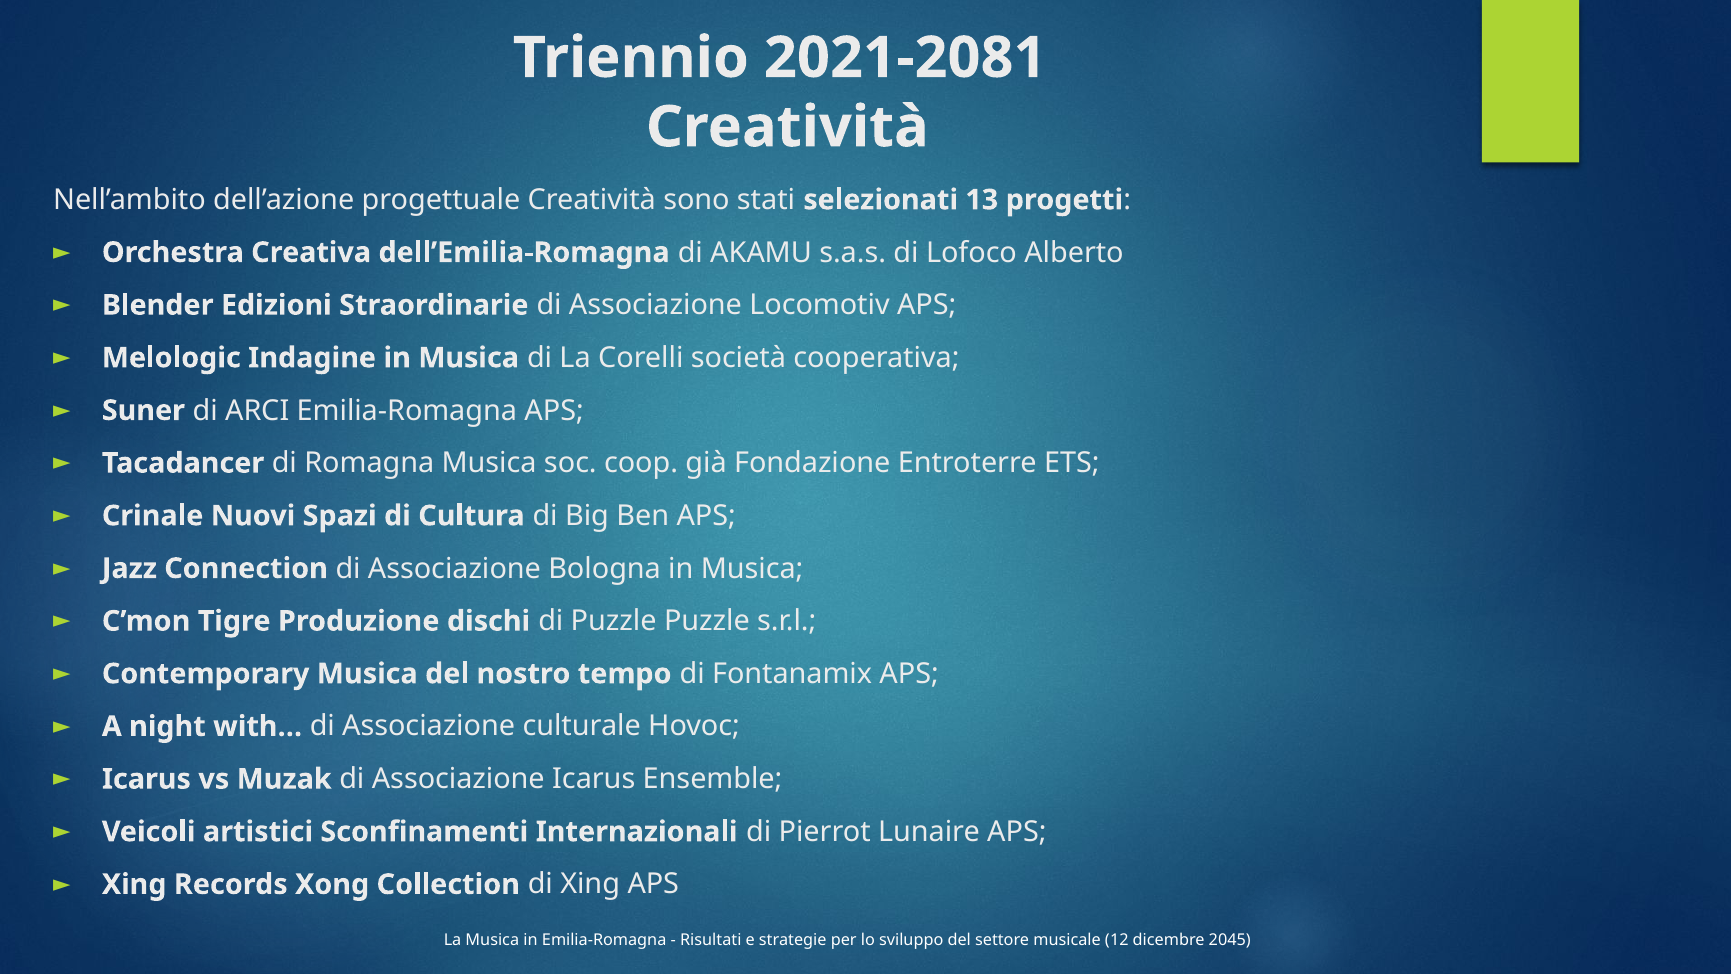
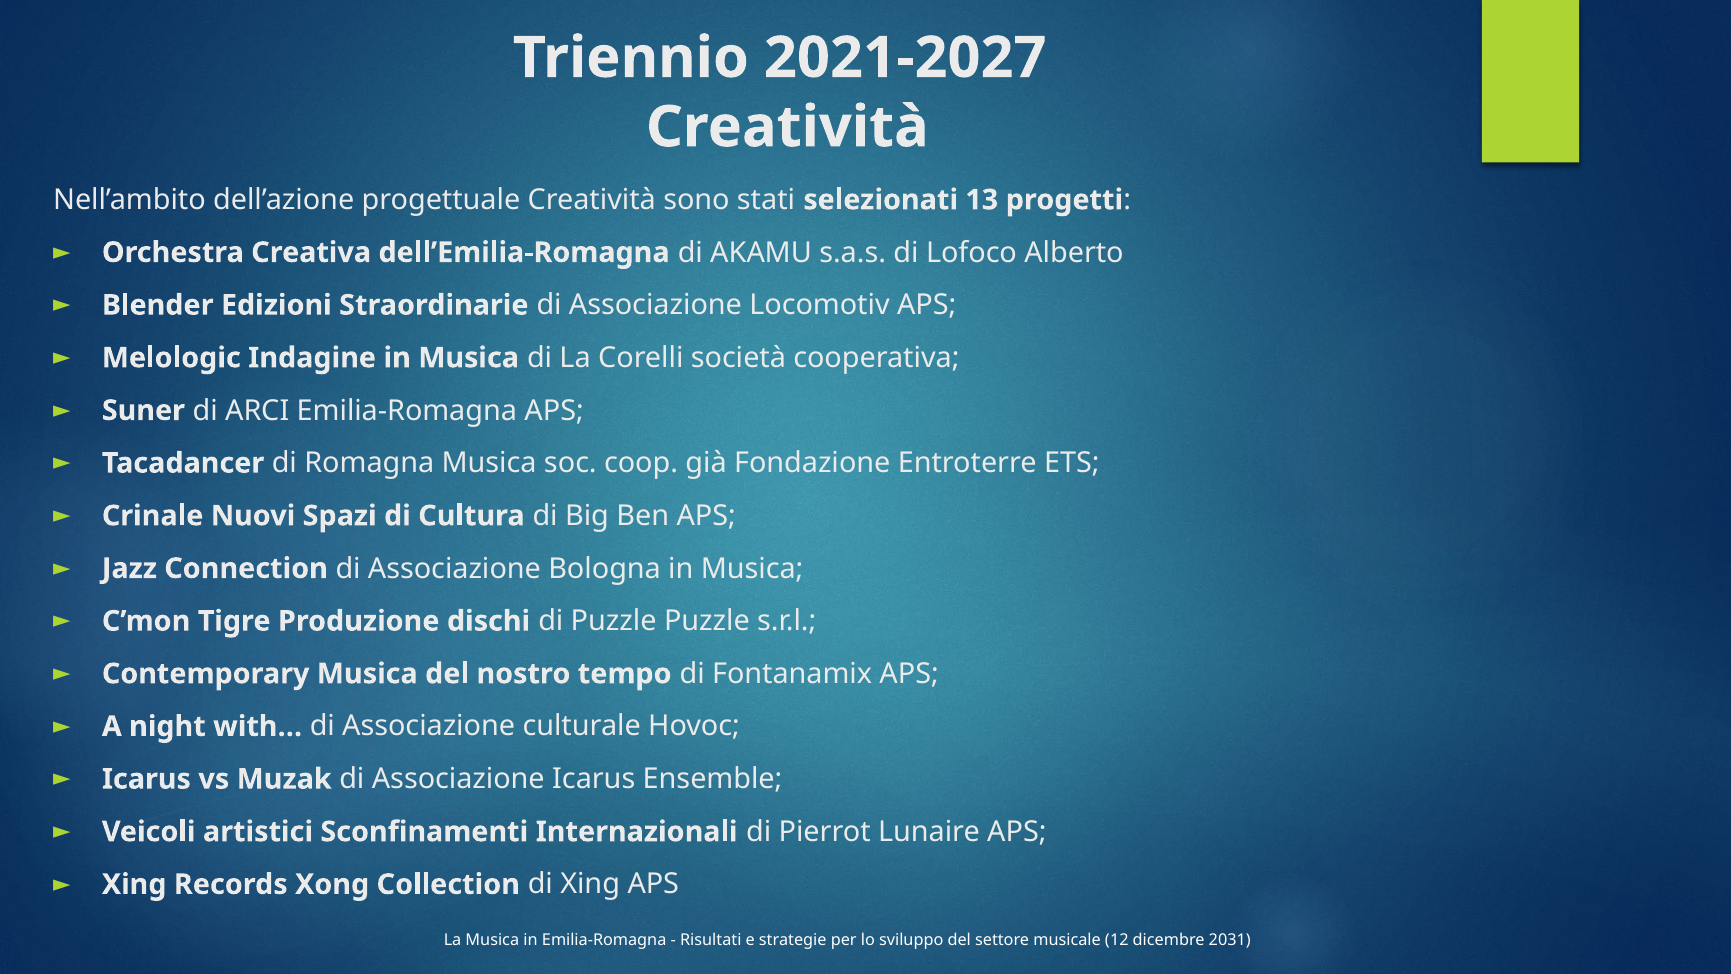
2021-2081: 2021-2081 -> 2021-2027 (905, 58)
2045: 2045 -> 2031 (1230, 939)
